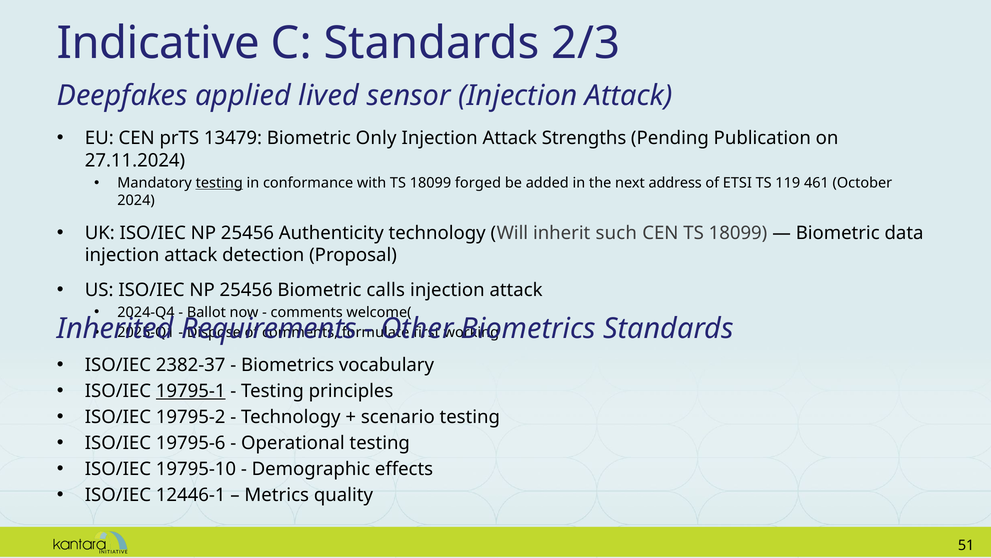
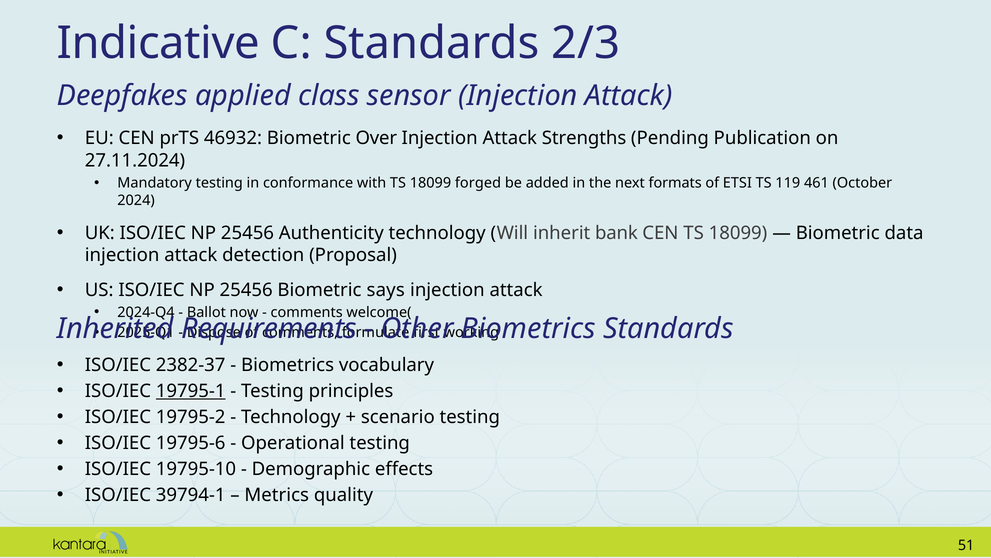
lived: lived -> class (329, 96)
13479: 13479 -> 46932 (233, 138)
Only: Only -> Over (376, 138)
testing underline: present -> none (219, 183)
address: address -> formats (675, 183)
such: such -> bank (616, 233)
calls: calls -> says (386, 290)
12446-1: 12446-1 -> 39794-1 (191, 495)
